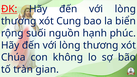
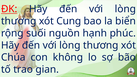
tràn: tràn -> trao (23, 69)
